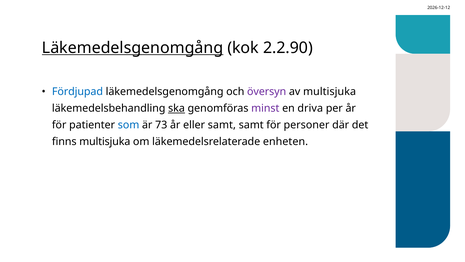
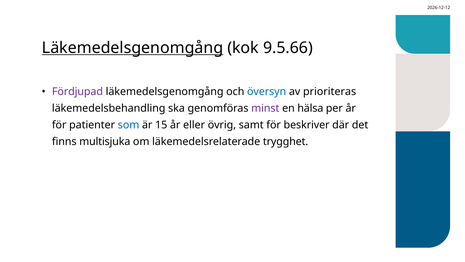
2.2.90: 2.2.90 -> 9.5.66 (288, 48)
Fördjupad colour: blue -> purple (77, 92)
översyn colour: purple -> blue (267, 92)
av multisjuka: multisjuka -> prioriteras (330, 92)
ska underline: present -> none (177, 108)
driva: driva -> hälsa (310, 108)
73: 73 -> 15 (161, 125)
eller samt: samt -> övrig (222, 125)
personer: personer -> beskriver (307, 125)
enheten: enheten -> trygghet (286, 141)
